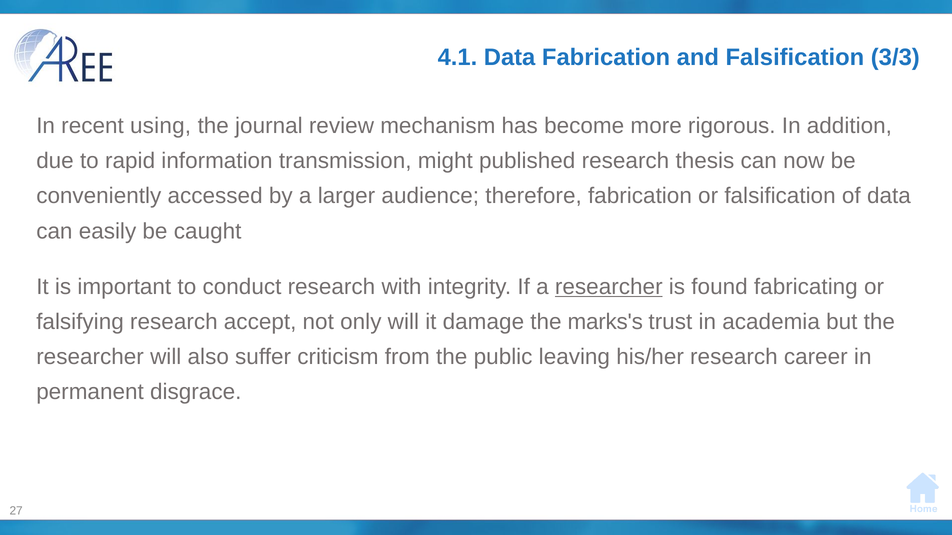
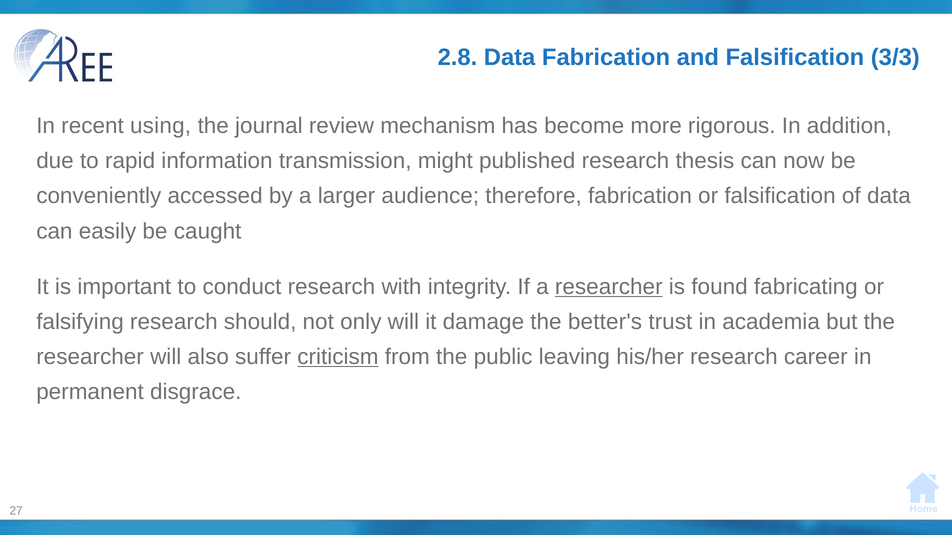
4.1: 4.1 -> 2.8 (457, 58)
accept: accept -> should (260, 322)
marks's: marks's -> better's (605, 322)
criticism underline: none -> present (338, 357)
